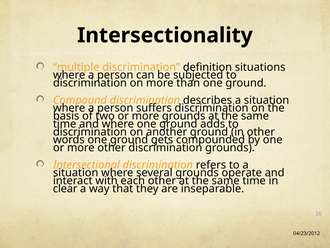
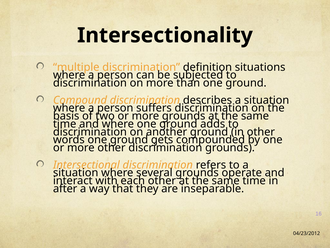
clear: clear -> after (65, 188)
